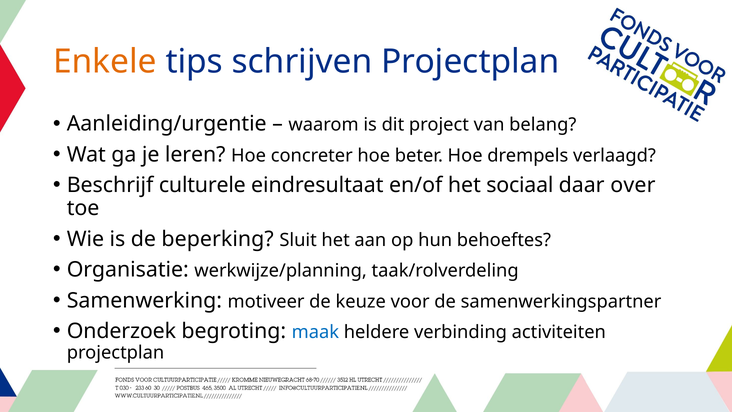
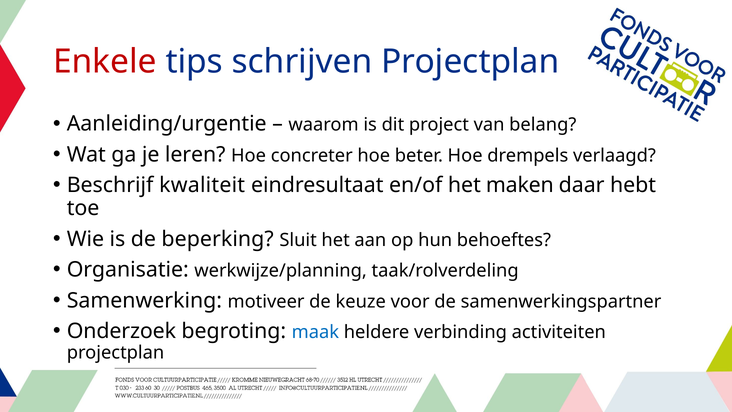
Enkele colour: orange -> red (105, 61)
culturele: culturele -> kwaliteit (202, 185)
sociaal: sociaal -> maken (520, 185)
over: over -> hebt (633, 185)
